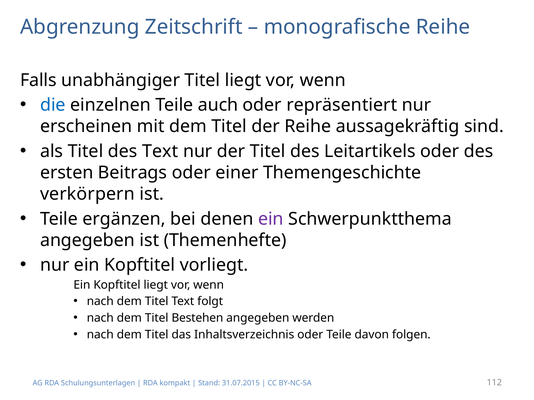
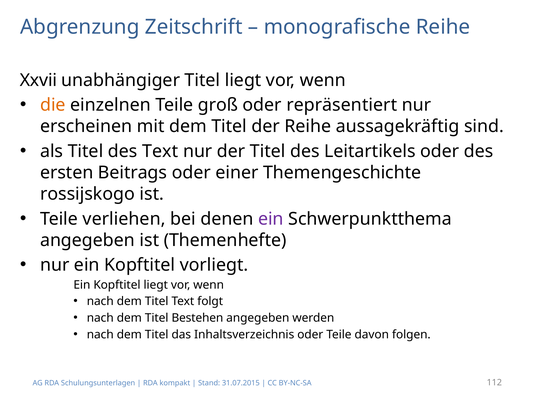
Falls: Falls -> Xxvii (38, 80)
die colour: blue -> orange (53, 105)
auch: auch -> groß (218, 105)
verkörpern: verkörpern -> rossijskogo (88, 194)
ergänzen: ergänzen -> verliehen (124, 219)
